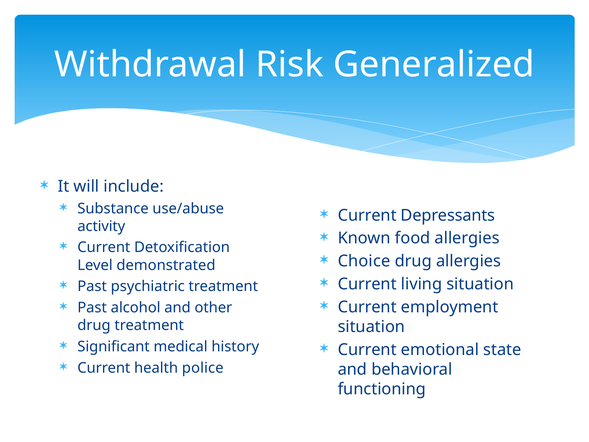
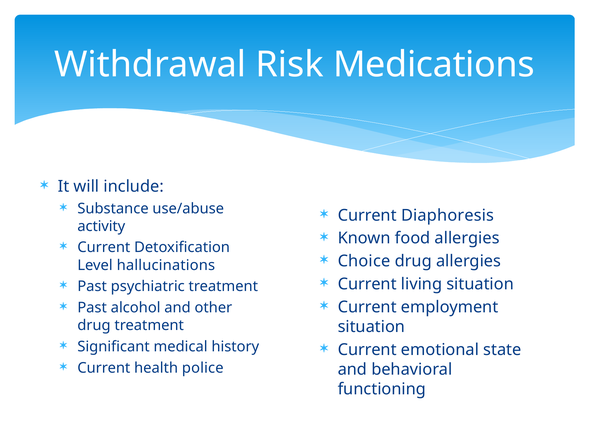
Generalized: Generalized -> Medications (434, 65)
Depressants: Depressants -> Diaphoresis (448, 215)
demonstrated: demonstrated -> hallucinations (166, 265)
